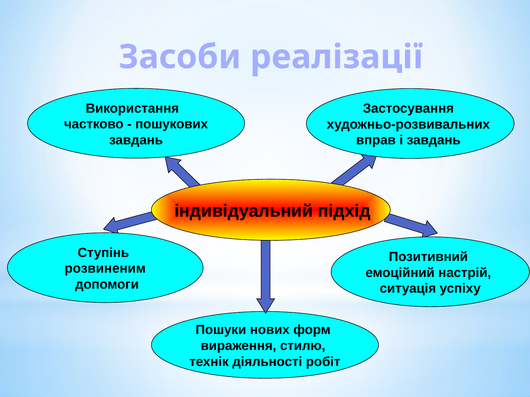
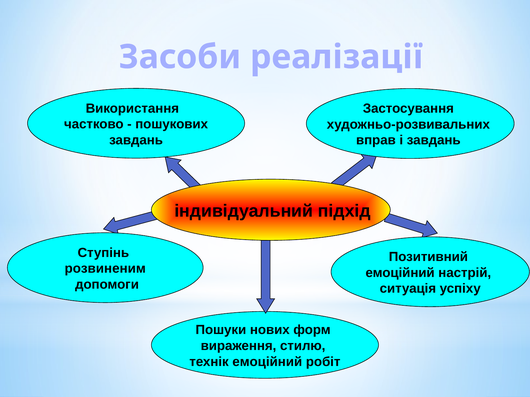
технік діяльності: діяльності -> емоційний (267, 362)
